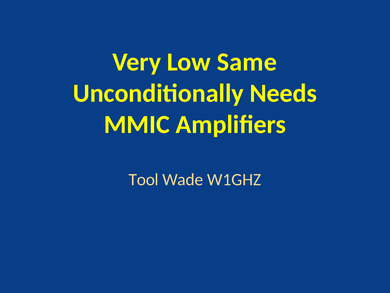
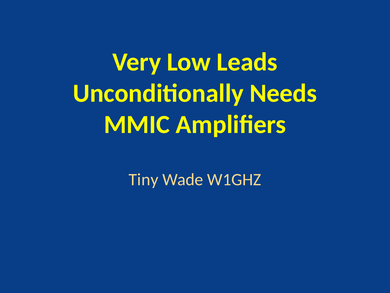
Same: Same -> Leads (247, 62)
Tool: Tool -> Tiny (143, 179)
